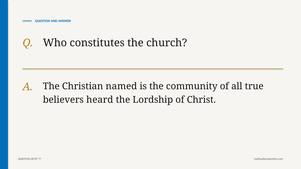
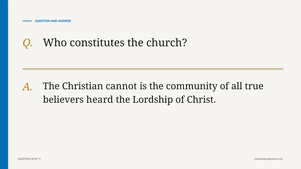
named: named -> cannot (121, 86)
